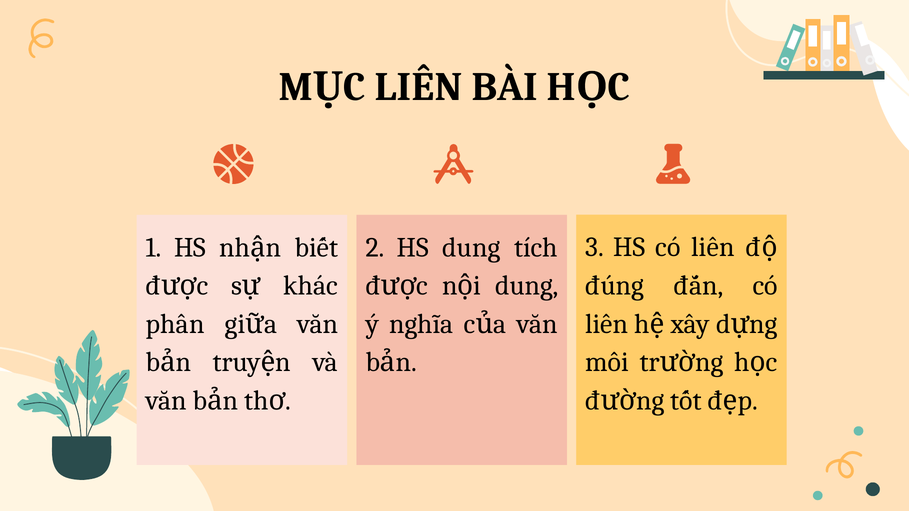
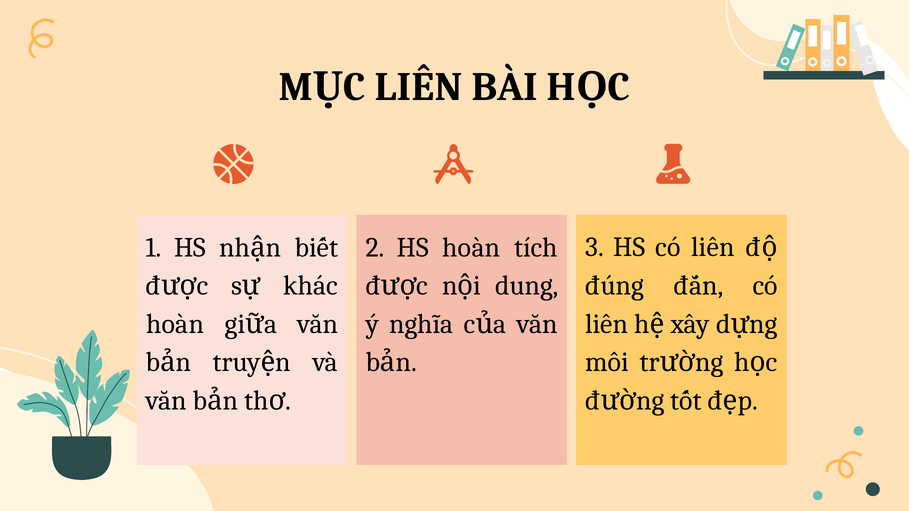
HS dung: dung -> hoàn (471, 248)
phân: phân -> hoàn (175, 324)
